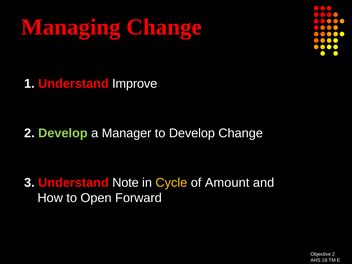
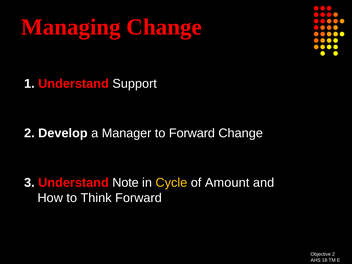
Improve: Improve -> Support (135, 84)
Develop colour: light green -> white (63, 133)
to Develop: Develop -> Forward (192, 133)
Open: Open -> Think (96, 198)
